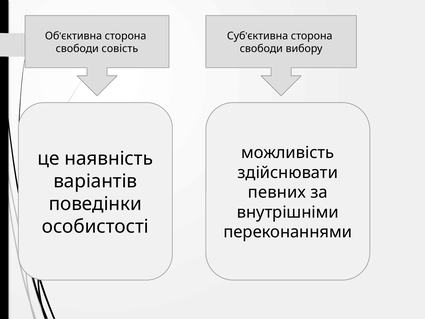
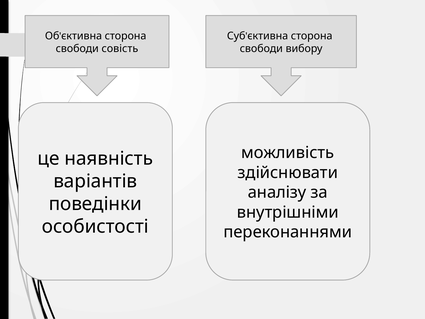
певних: певних -> аналізу (277, 192)
